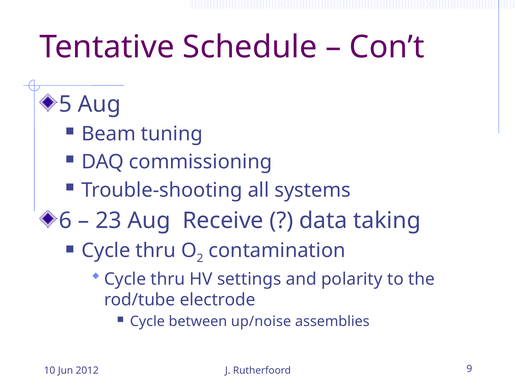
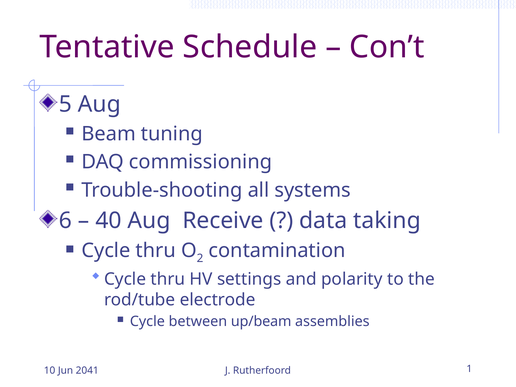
23: 23 -> 40 (109, 221)
up/noise: up/noise -> up/beam (261, 322)
2012: 2012 -> 2041 (87, 370)
9: 9 -> 1 (469, 369)
